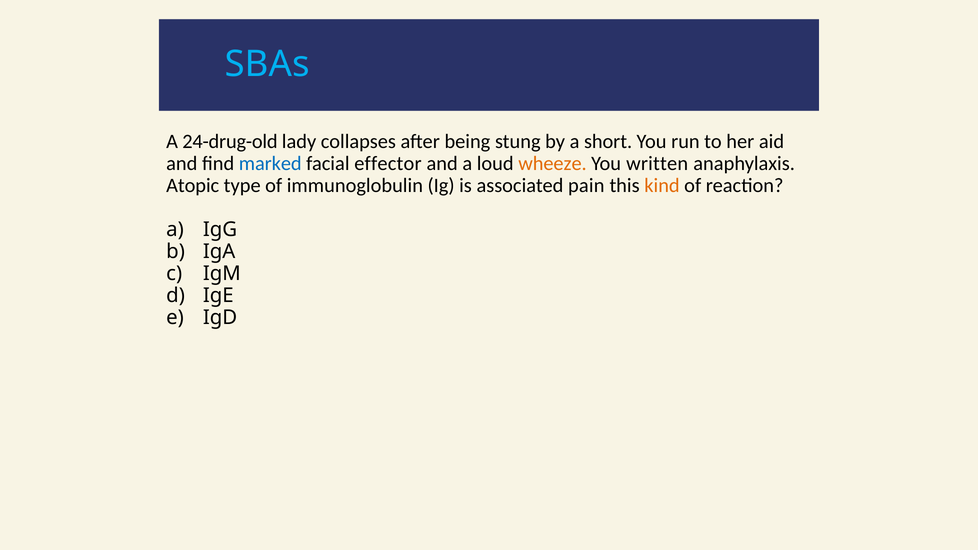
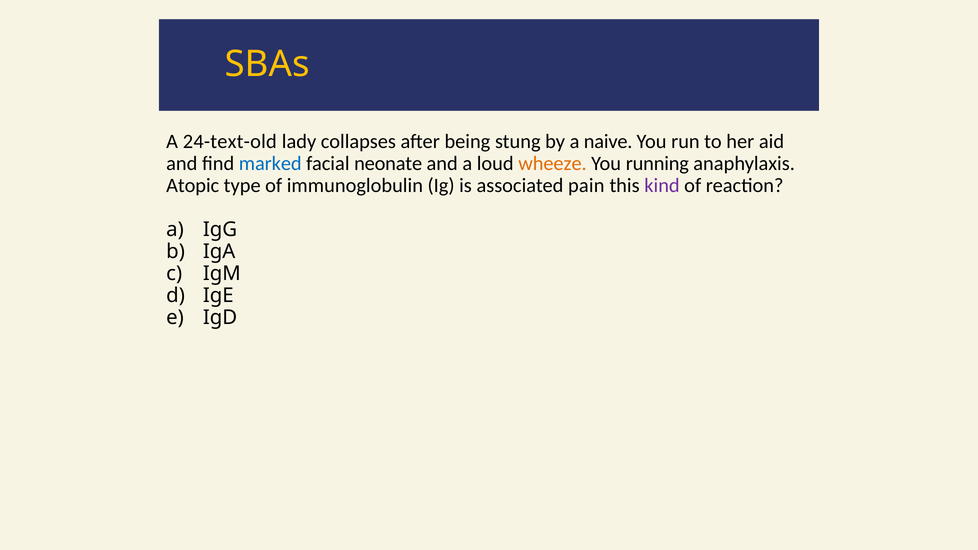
SBAs colour: light blue -> yellow (267, 64)
24-drug-old: 24-drug-old -> 24-text-old (230, 142)
short: short -> naive (608, 142)
effector: effector -> neonate (388, 164)
written: written -> running (657, 164)
kind colour: orange -> purple (662, 186)
